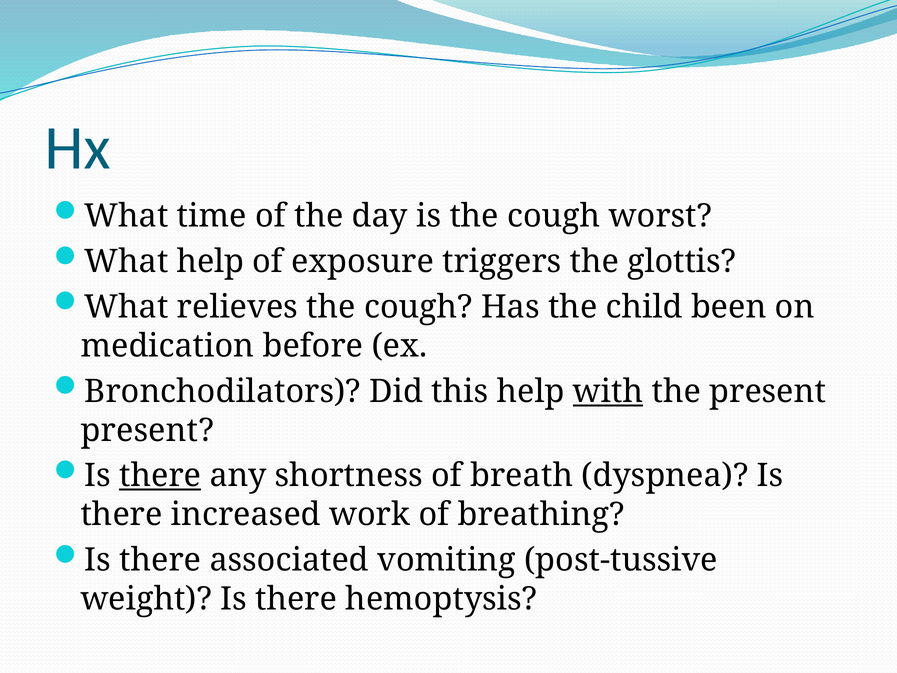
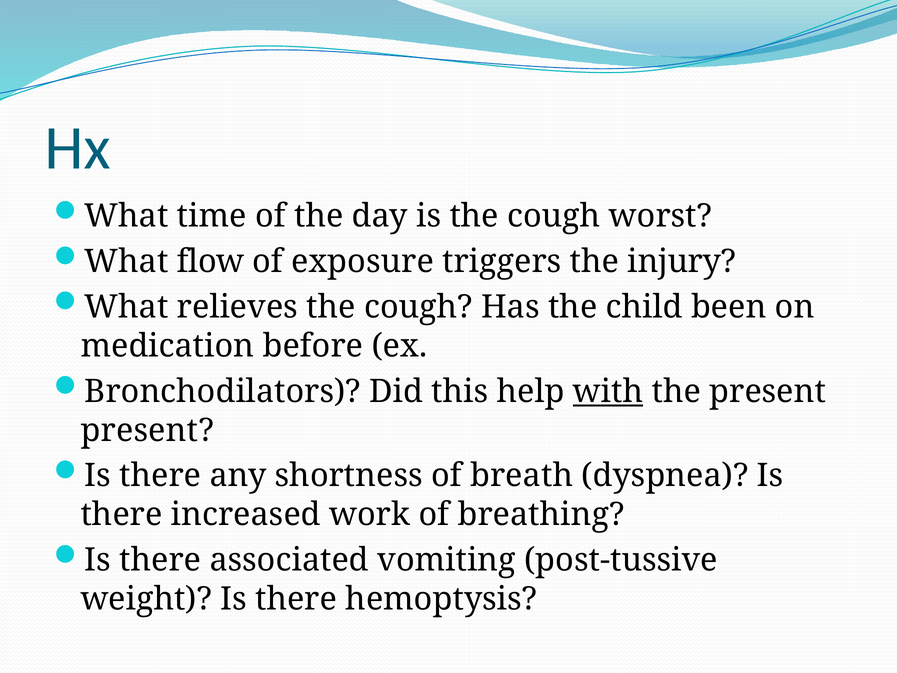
What help: help -> flow (211, 261)
glottis: glottis -> injury (682, 261)
there underline: present -> none (160, 476)
